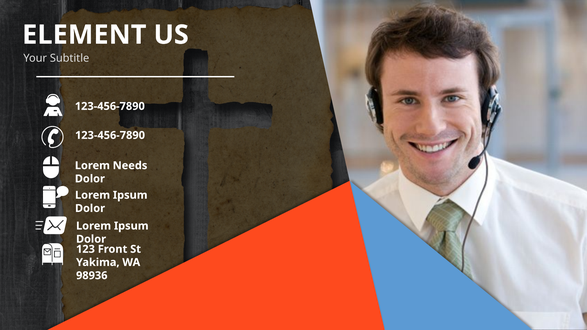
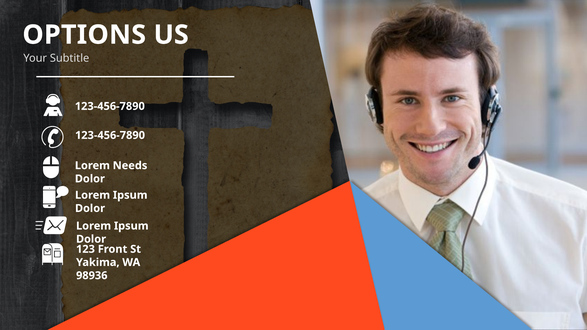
ELEMENT: ELEMENT -> OPTIONS (84, 35)
